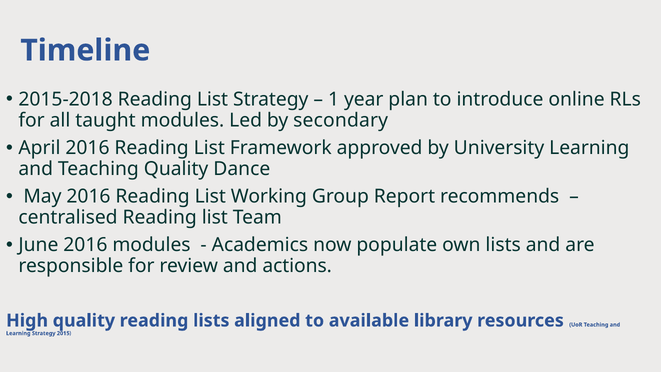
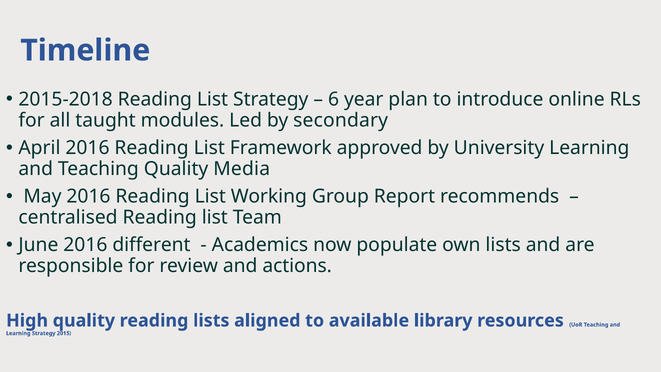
1: 1 -> 6 (334, 99)
Dance: Dance -> Media (242, 169)
2016 modules: modules -> different (151, 245)
